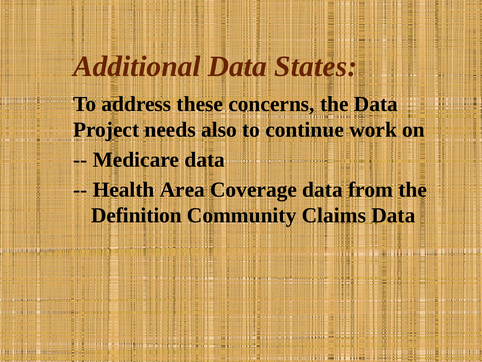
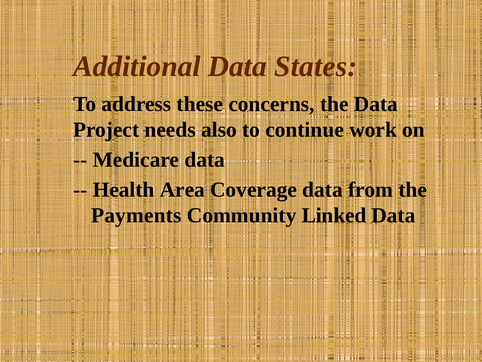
Definition: Definition -> Payments (136, 215)
Claims: Claims -> Linked (334, 215)
